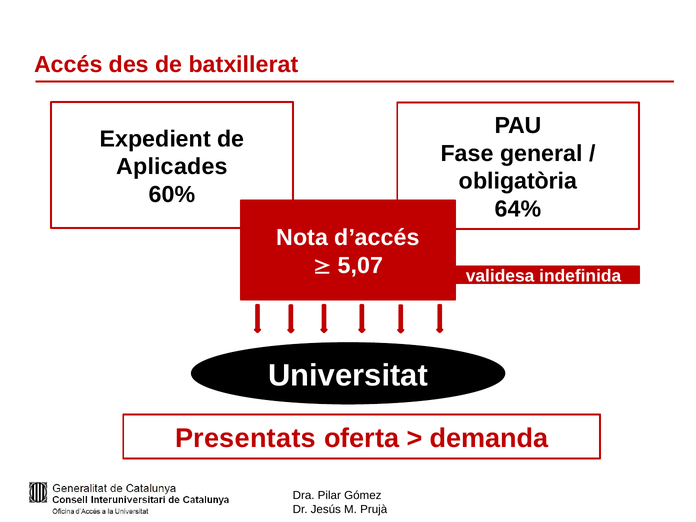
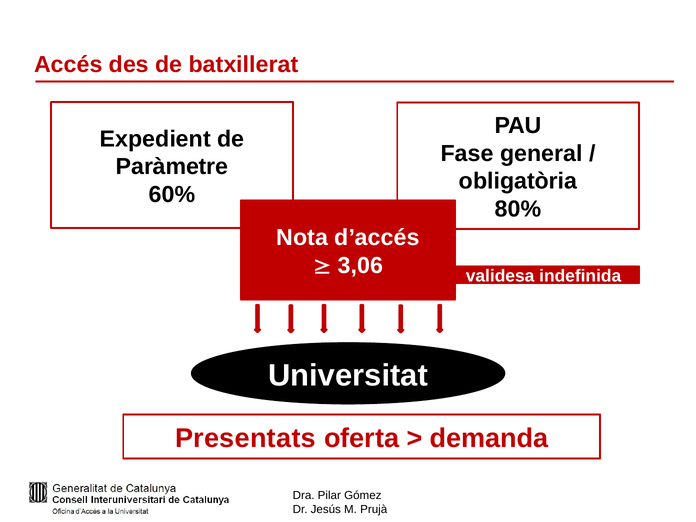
Aplicades: Aplicades -> Paràmetre (172, 167)
64%: 64% -> 80% (518, 209)
5,07: 5,07 -> 3,06 (360, 266)
